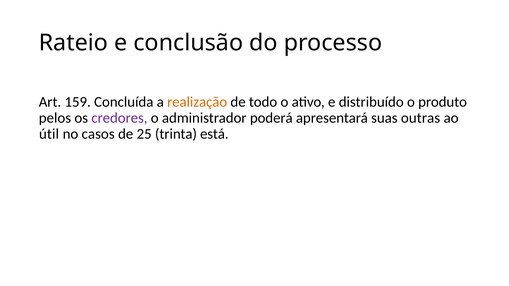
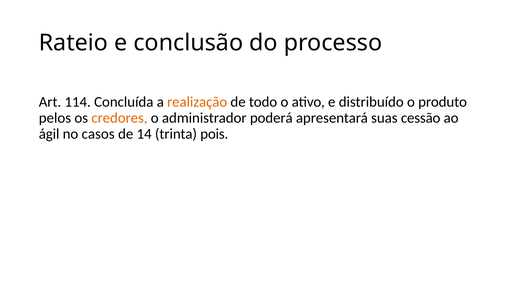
159: 159 -> 114 (78, 102)
credores colour: purple -> orange (119, 118)
outras: outras -> cessão (421, 118)
útil: útil -> ágil (49, 134)
25: 25 -> 14 (144, 134)
está: está -> pois (214, 134)
